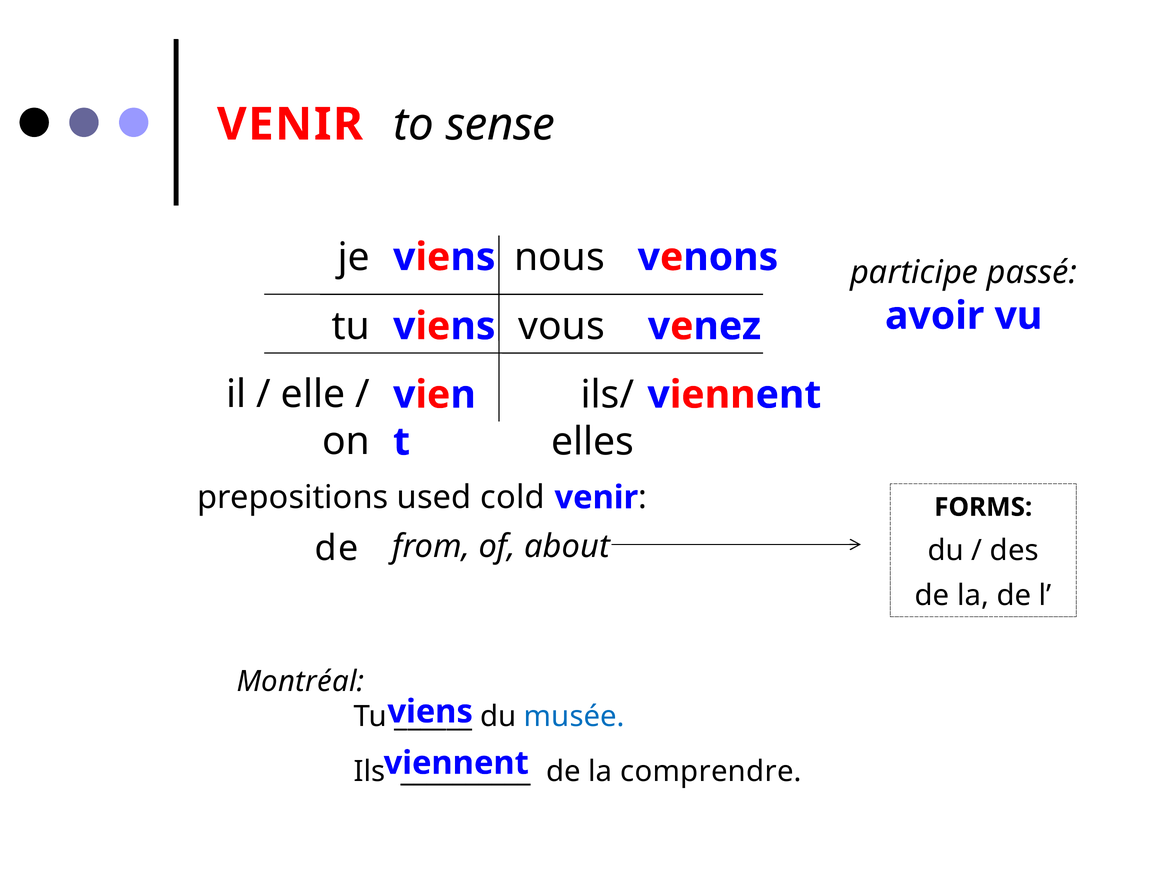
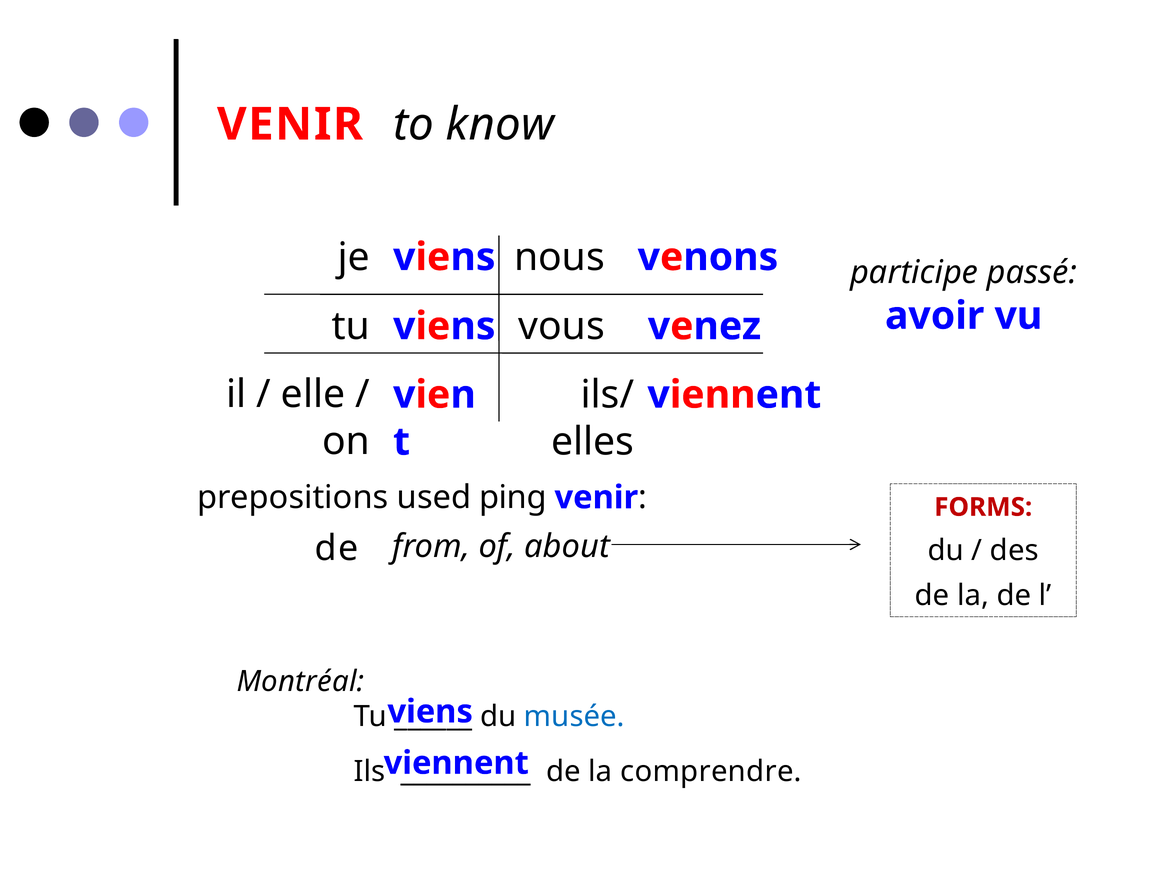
sense: sense -> know (500, 124)
cold: cold -> ping (513, 497)
FORMS colour: black -> red (983, 507)
